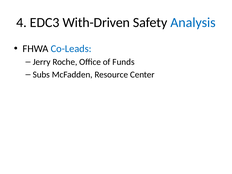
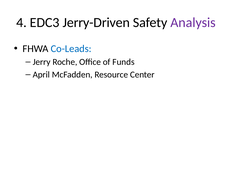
With-Driven: With-Driven -> Jerry-Driven (96, 22)
Analysis colour: blue -> purple (193, 22)
Subs: Subs -> April (41, 75)
